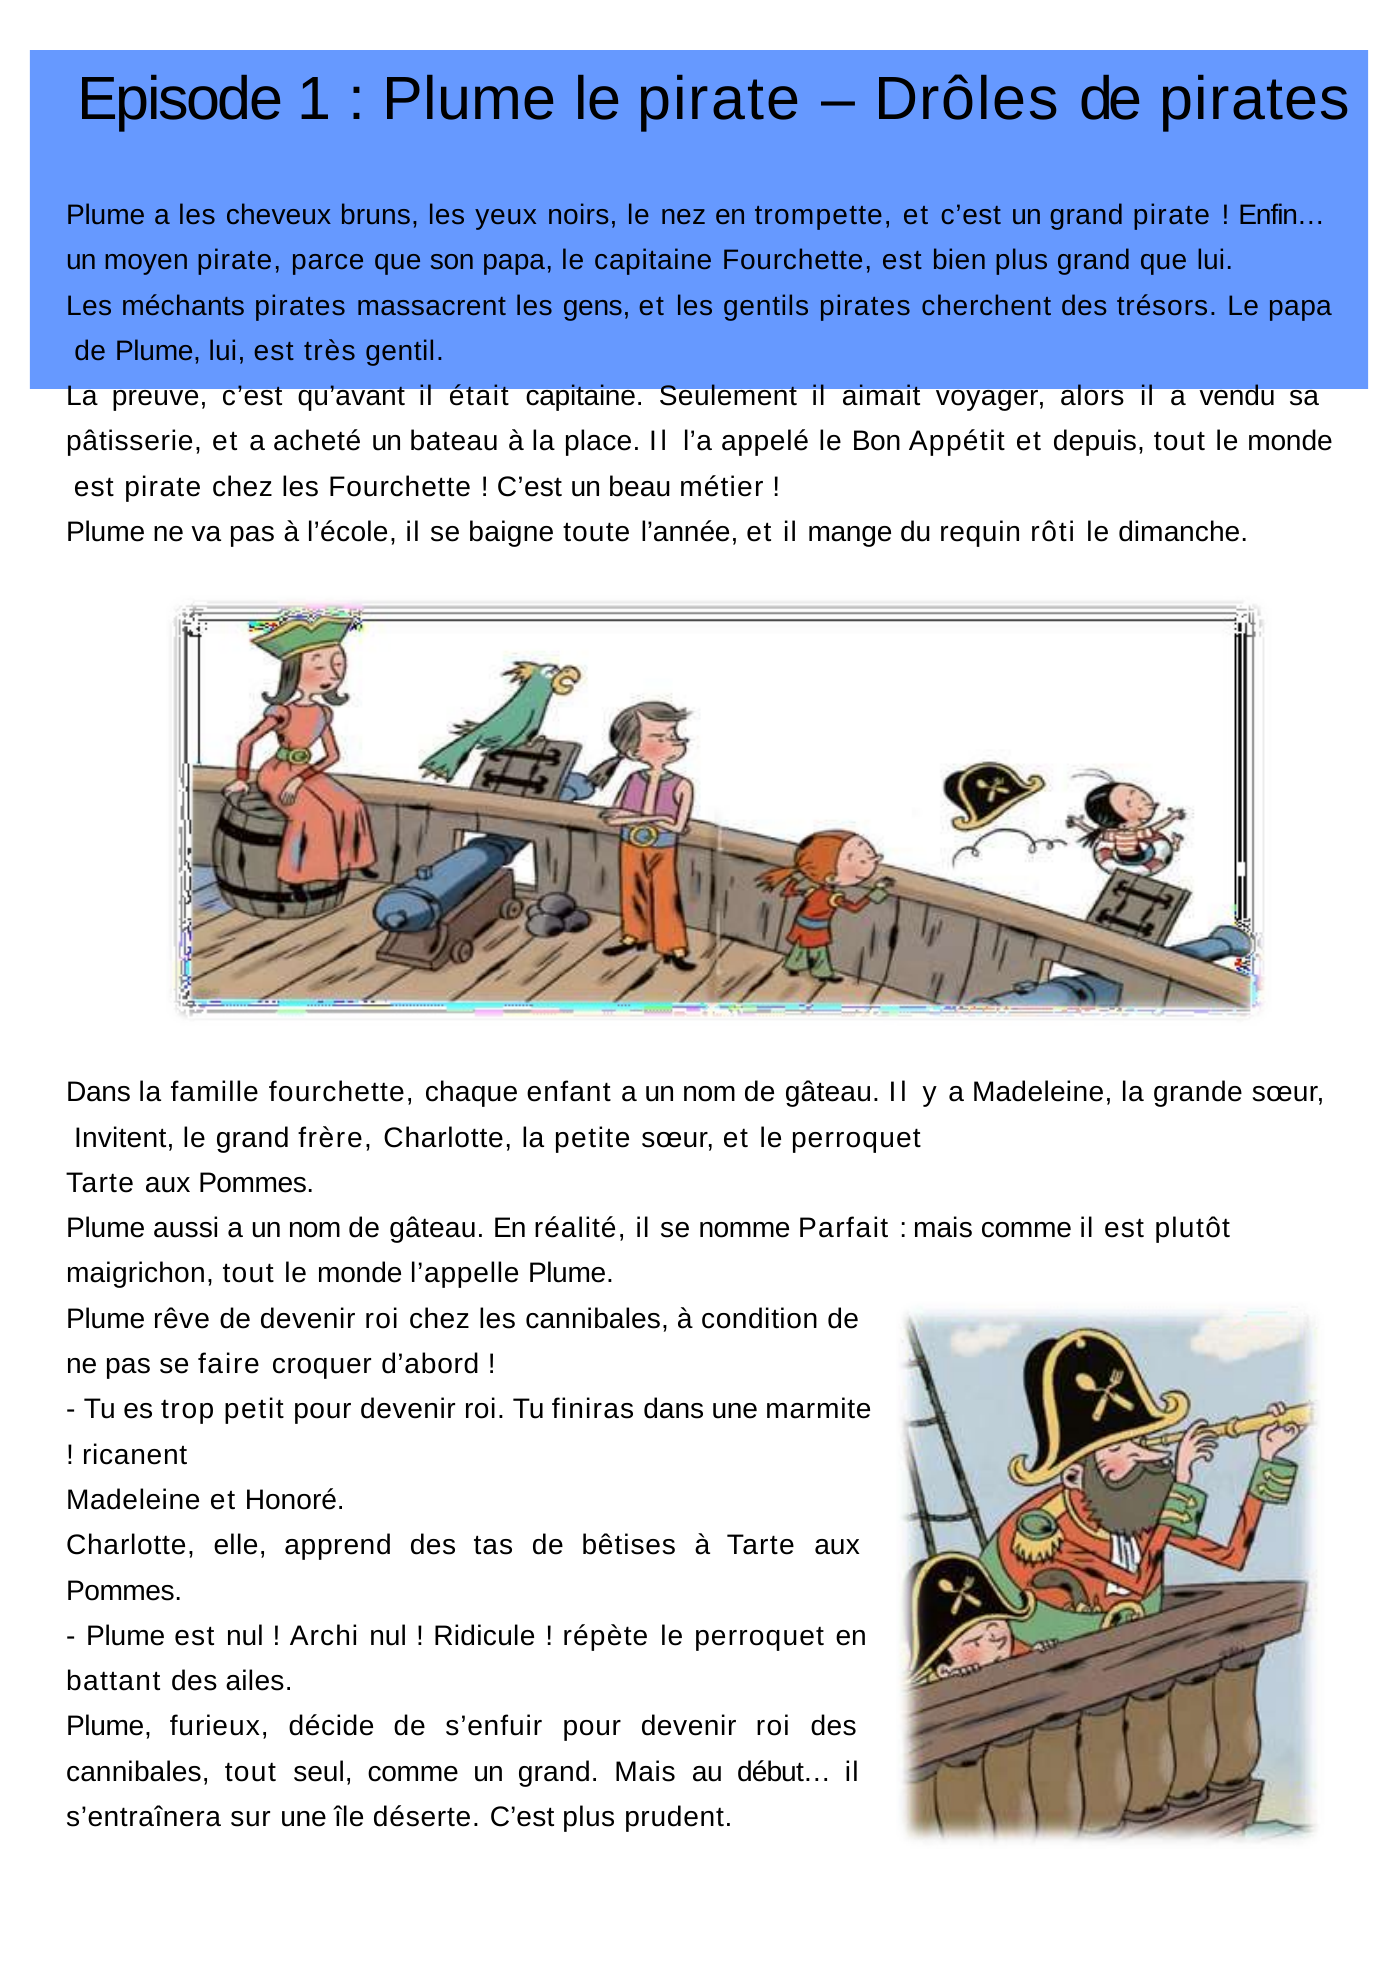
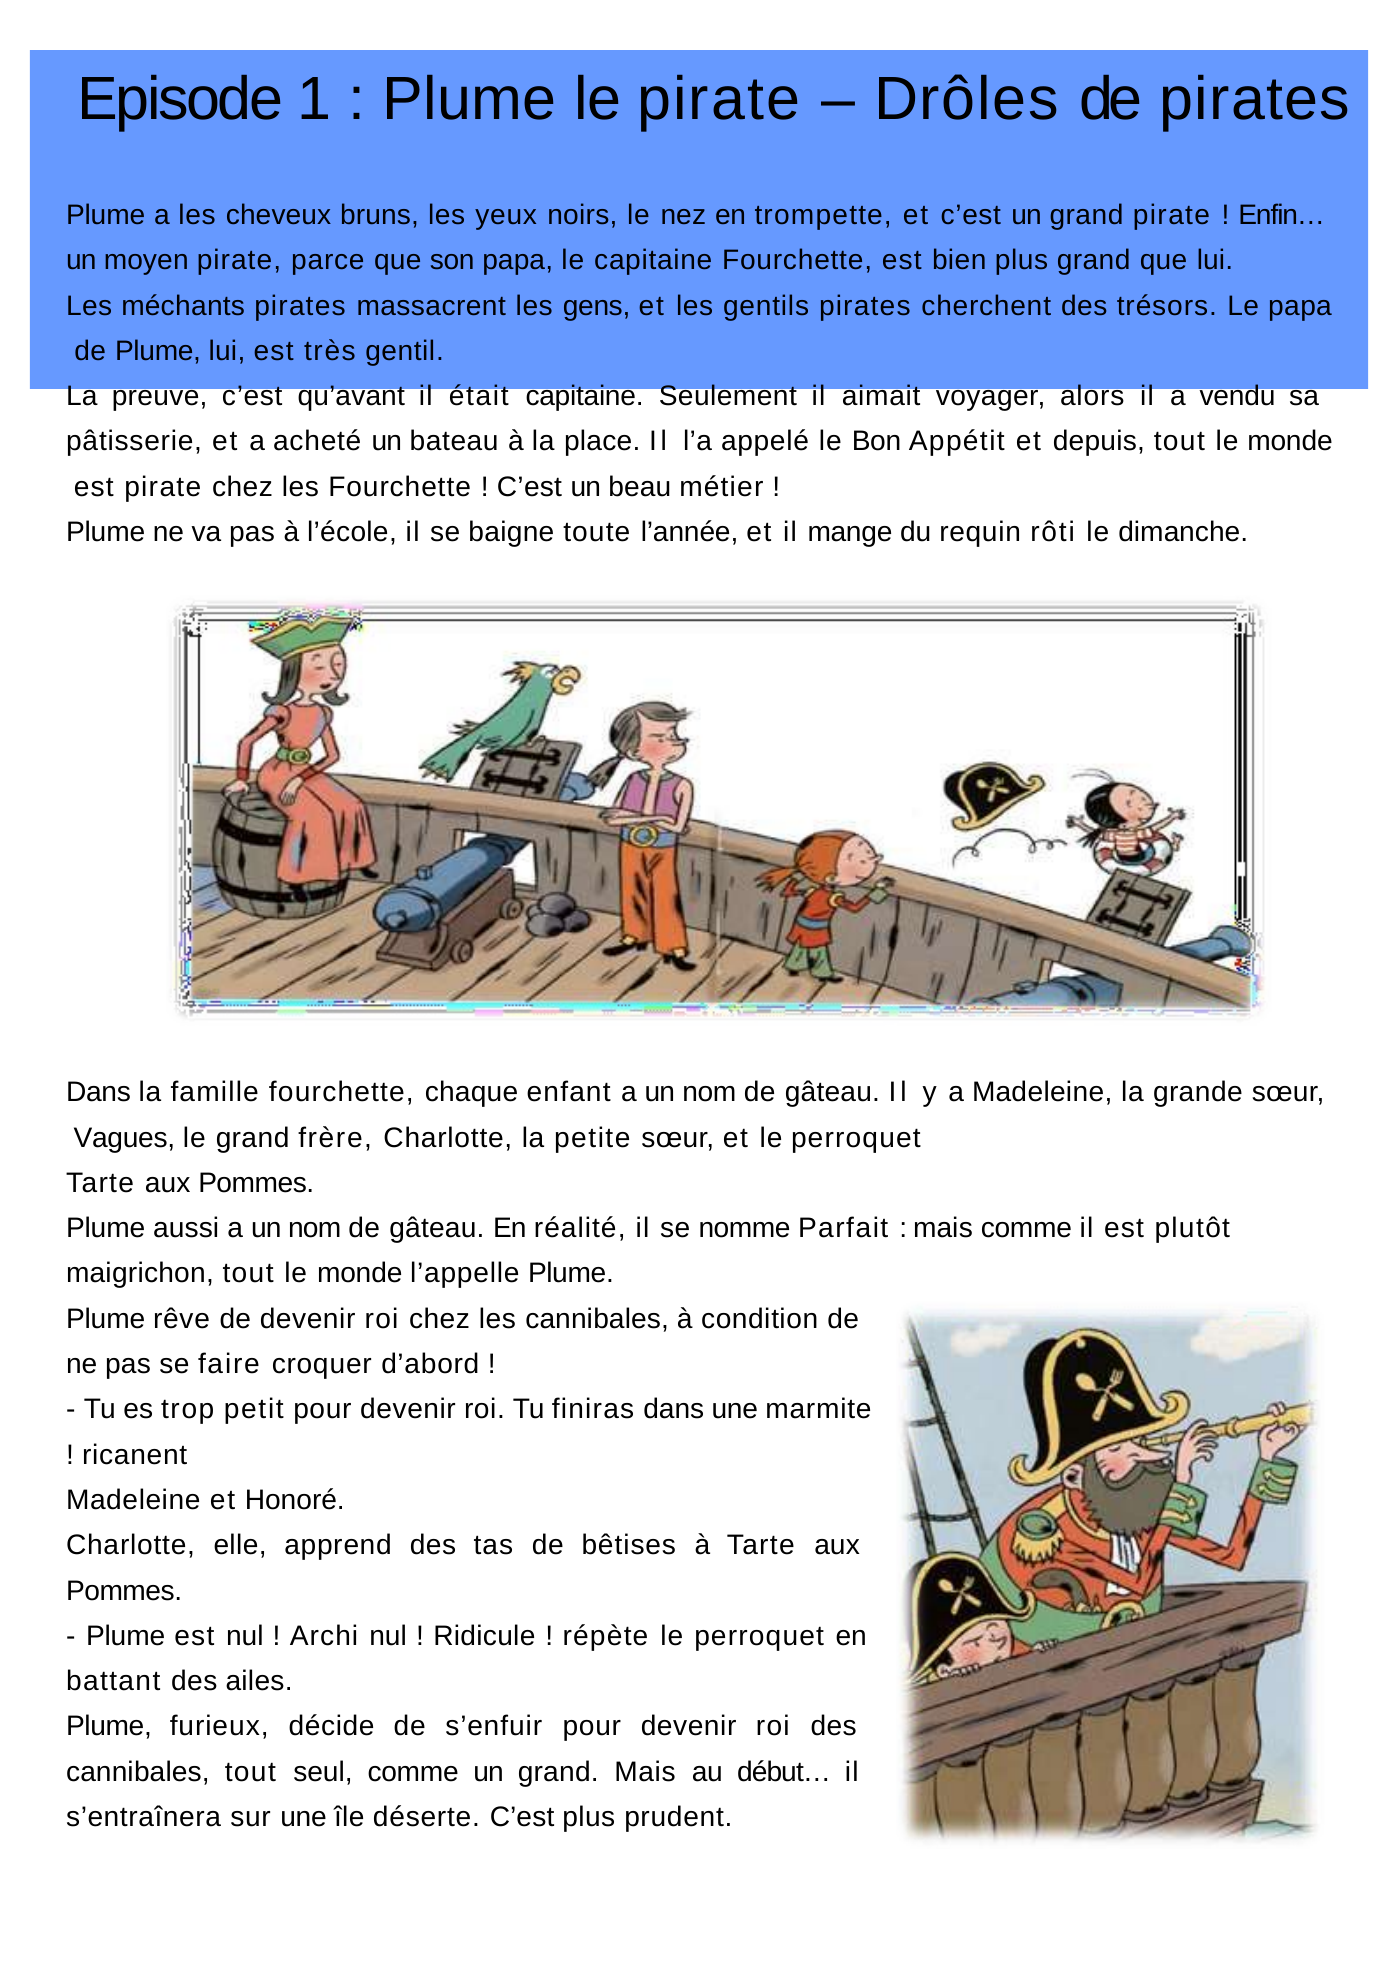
Invitent: Invitent -> Vagues (124, 1138)
